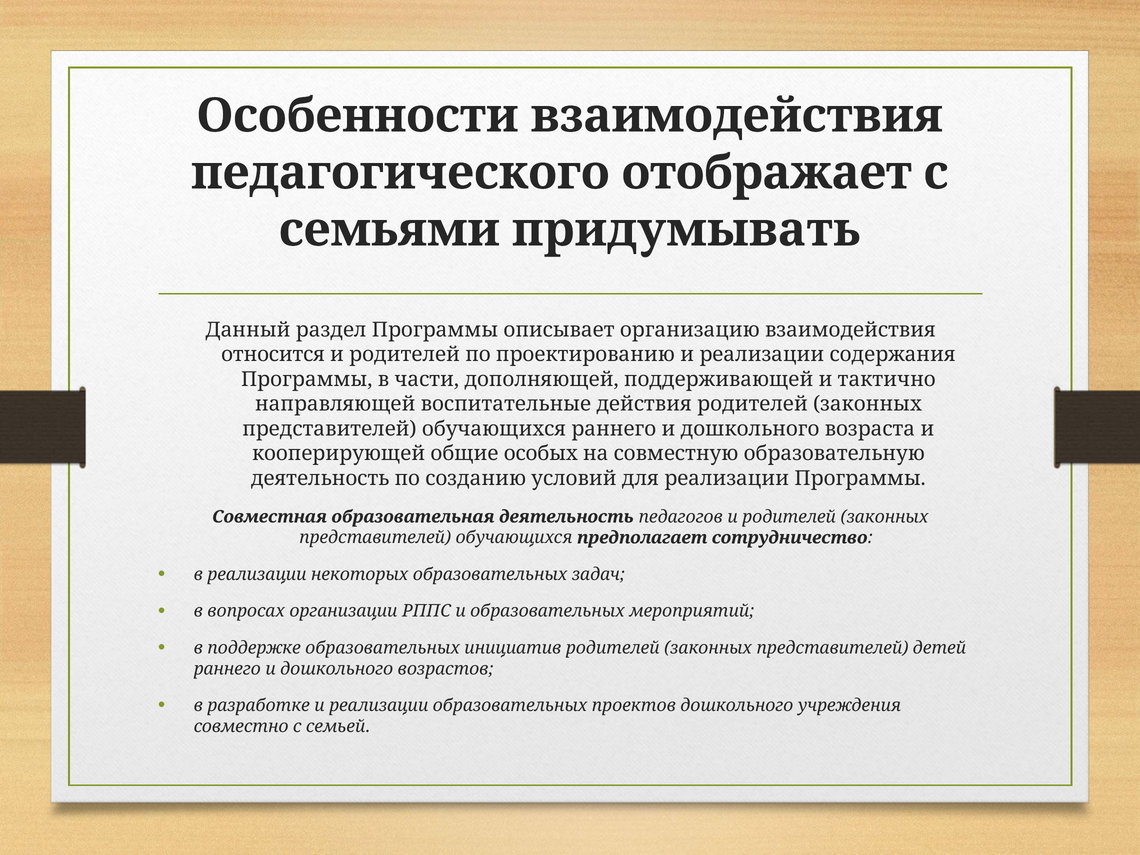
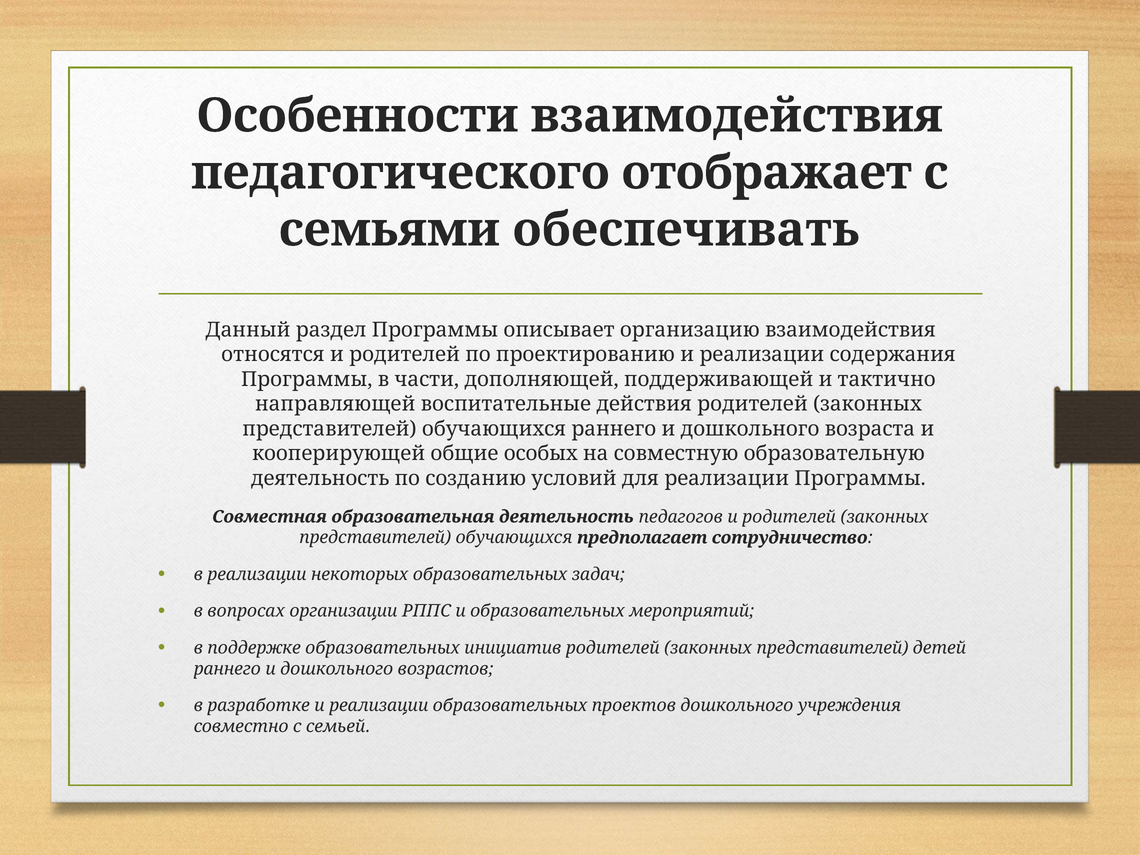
придумывать: придумывать -> обеспечивать (686, 230)
относится: относится -> относятся (273, 355)
